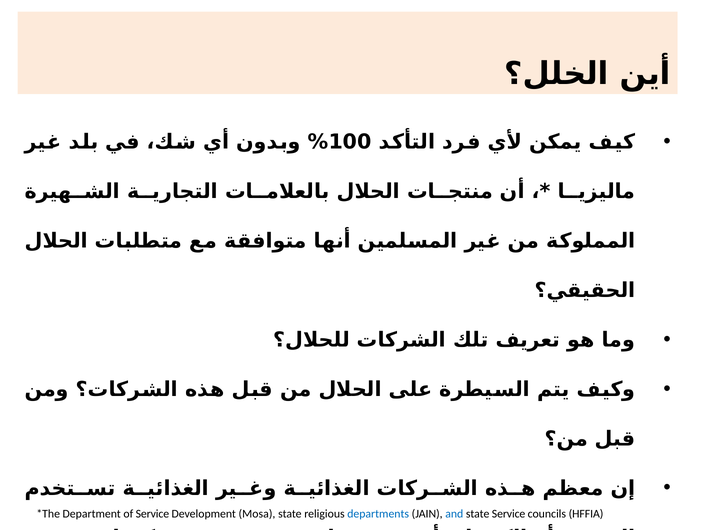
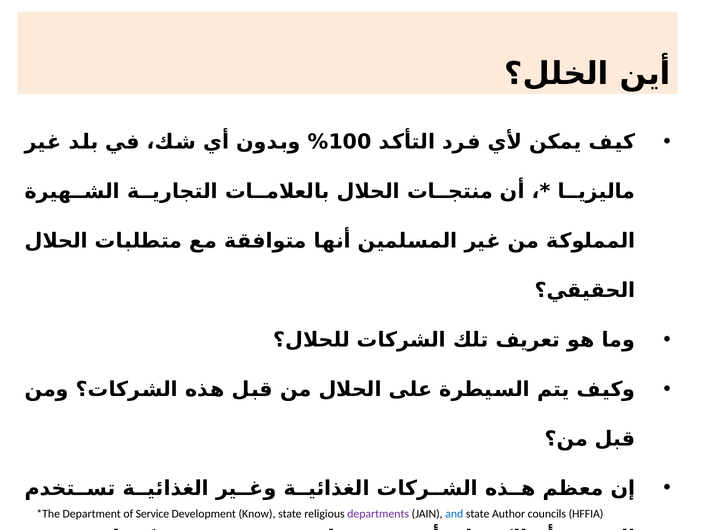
Mosa: Mosa -> Know (257, 514)
departments colour: blue -> purple (378, 514)
state Service: Service -> Author (509, 514)
